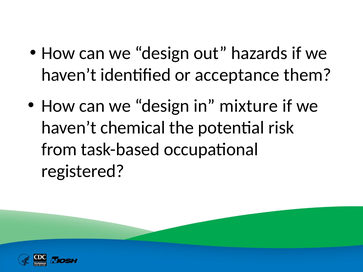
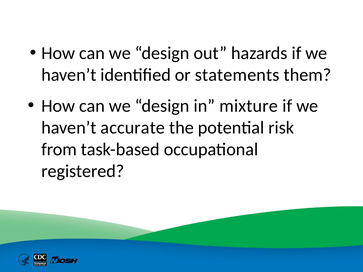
acceptance: acceptance -> statements (237, 75)
chemical: chemical -> accurate (133, 128)
